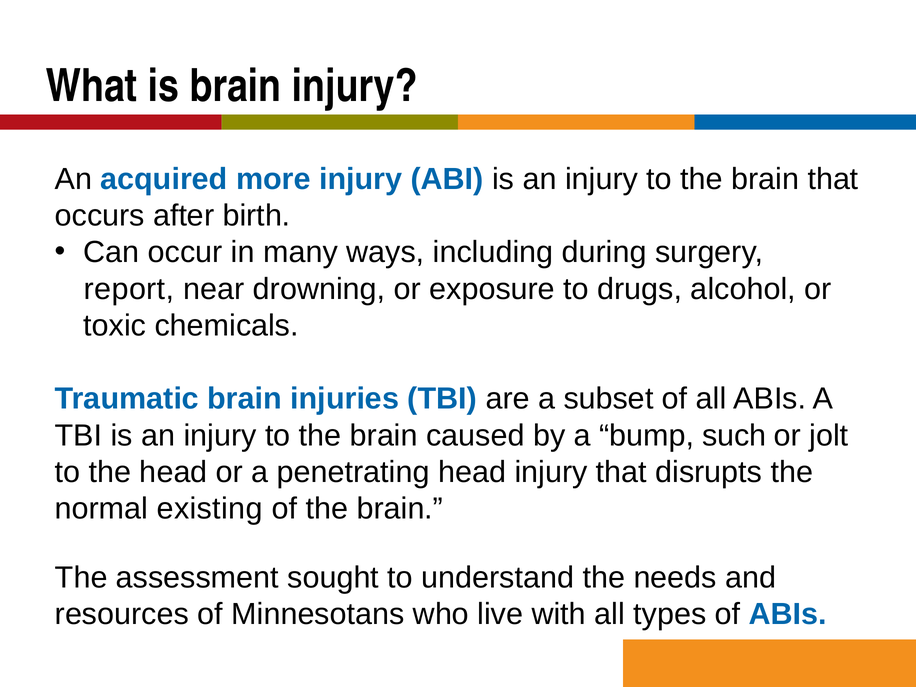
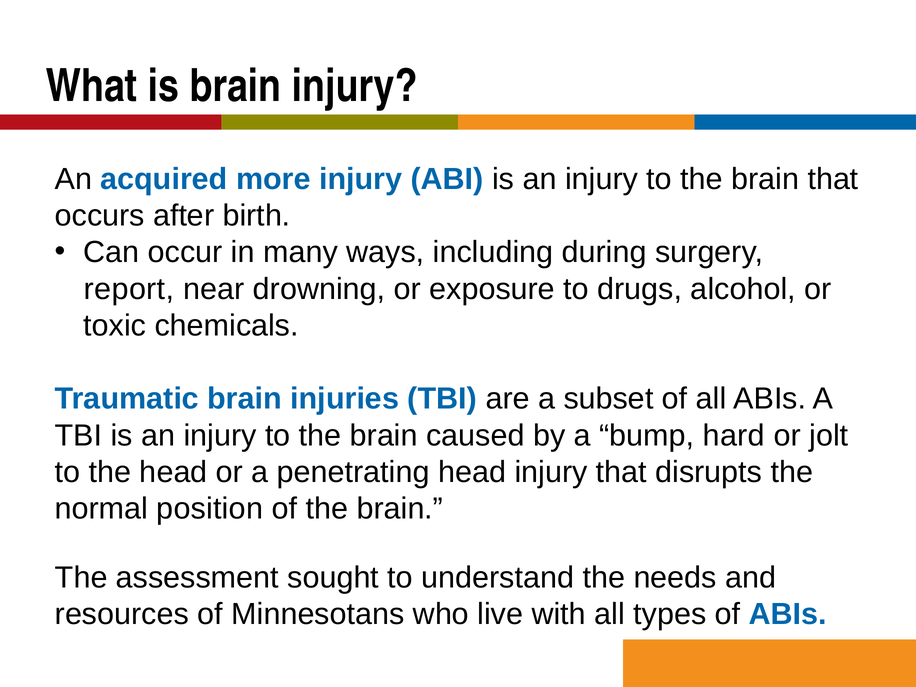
such: such -> hard (734, 436)
existing: existing -> position (210, 509)
